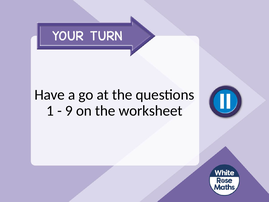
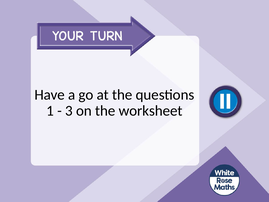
9: 9 -> 3 (69, 111)
